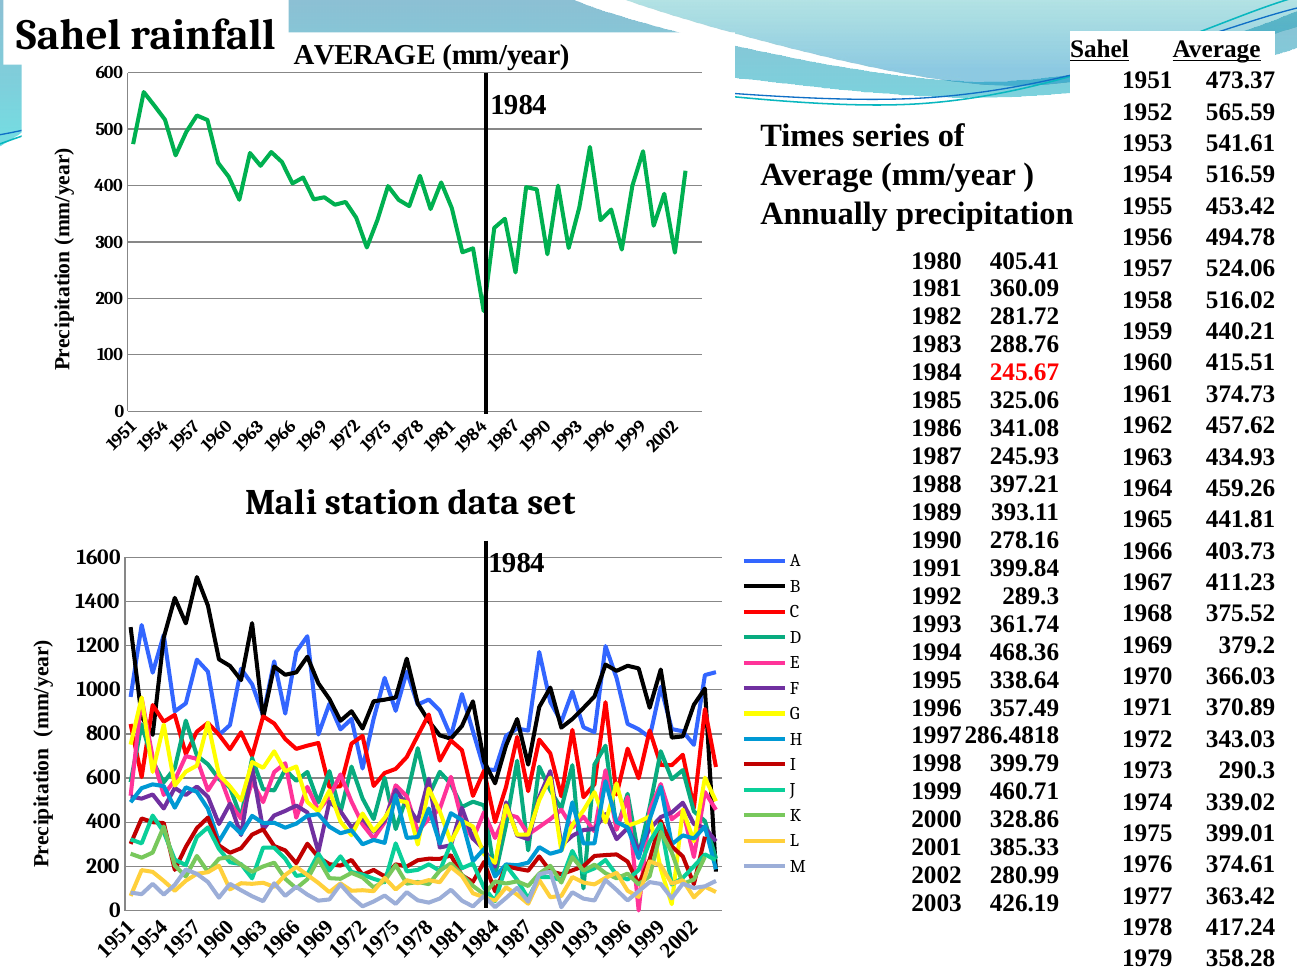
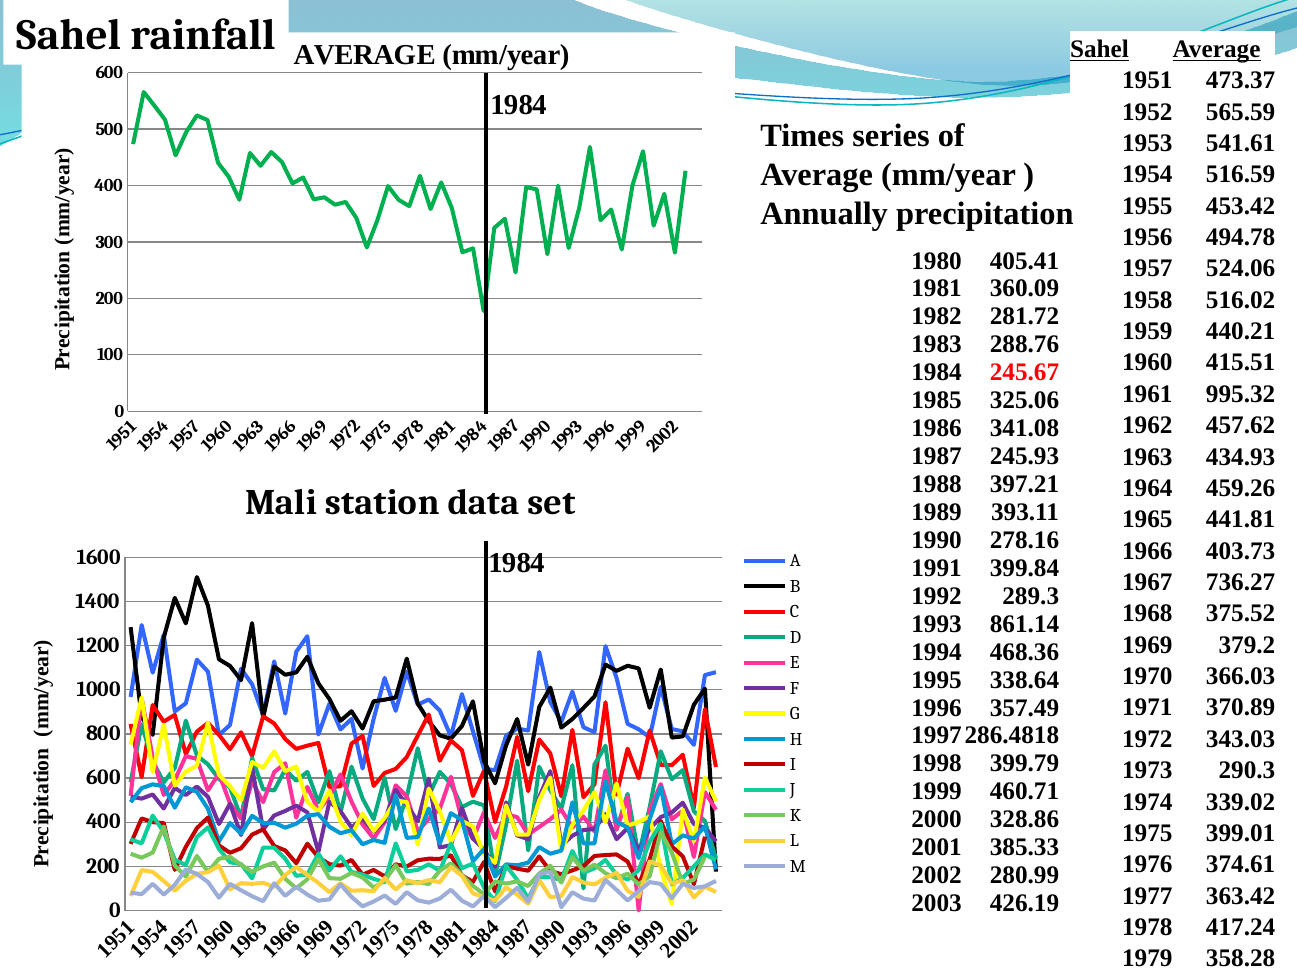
374.73: 374.73 -> 995.32 (1241, 394)
411.23: 411.23 -> 736.27 (1241, 582)
361.74: 361.74 -> 861.14 (1025, 624)
